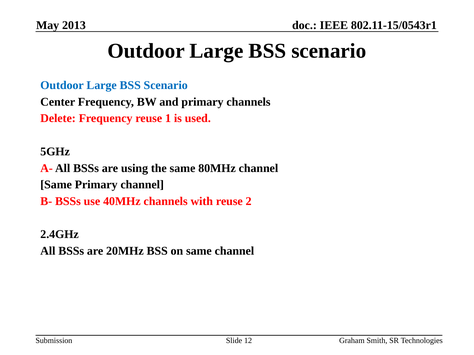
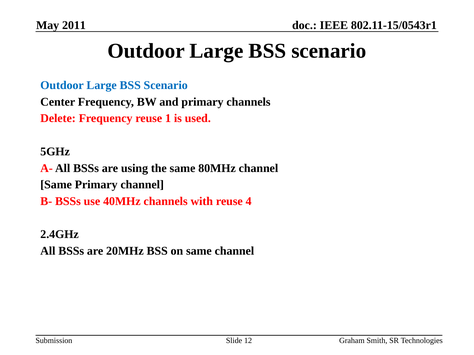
2013: 2013 -> 2011 (74, 25)
2: 2 -> 4 (249, 202)
